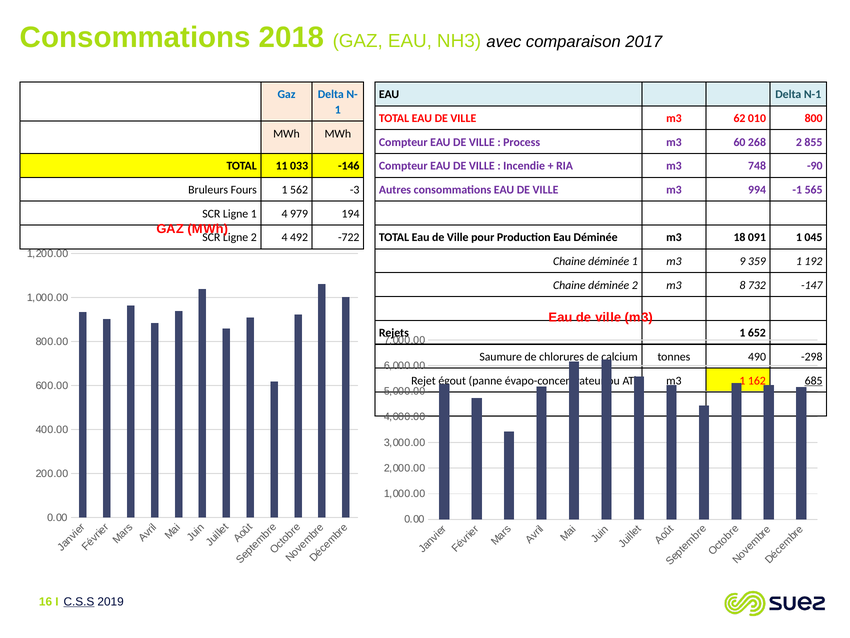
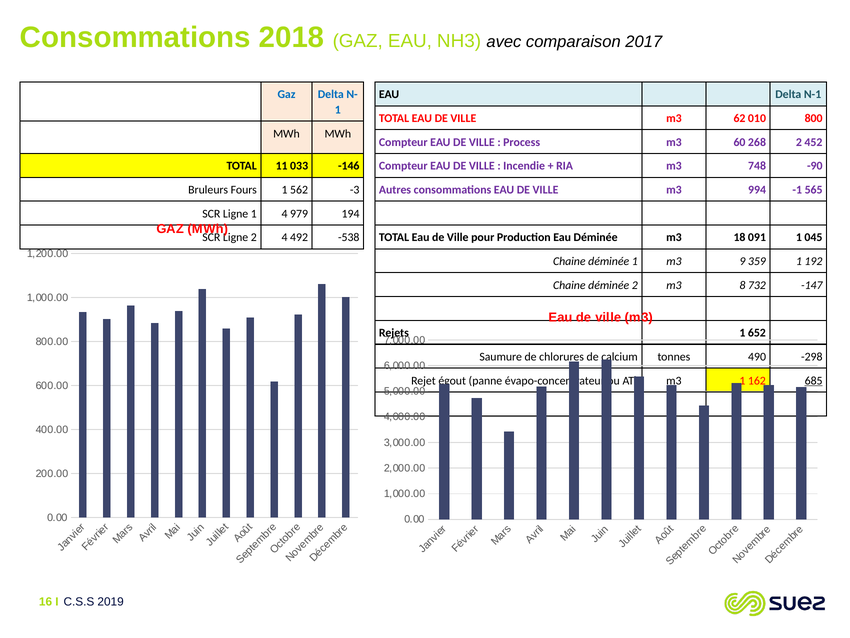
855: 855 -> 452 (813, 142)
-722: -722 -> -538 (349, 237)
C.S.S underline: present -> none (79, 601)
